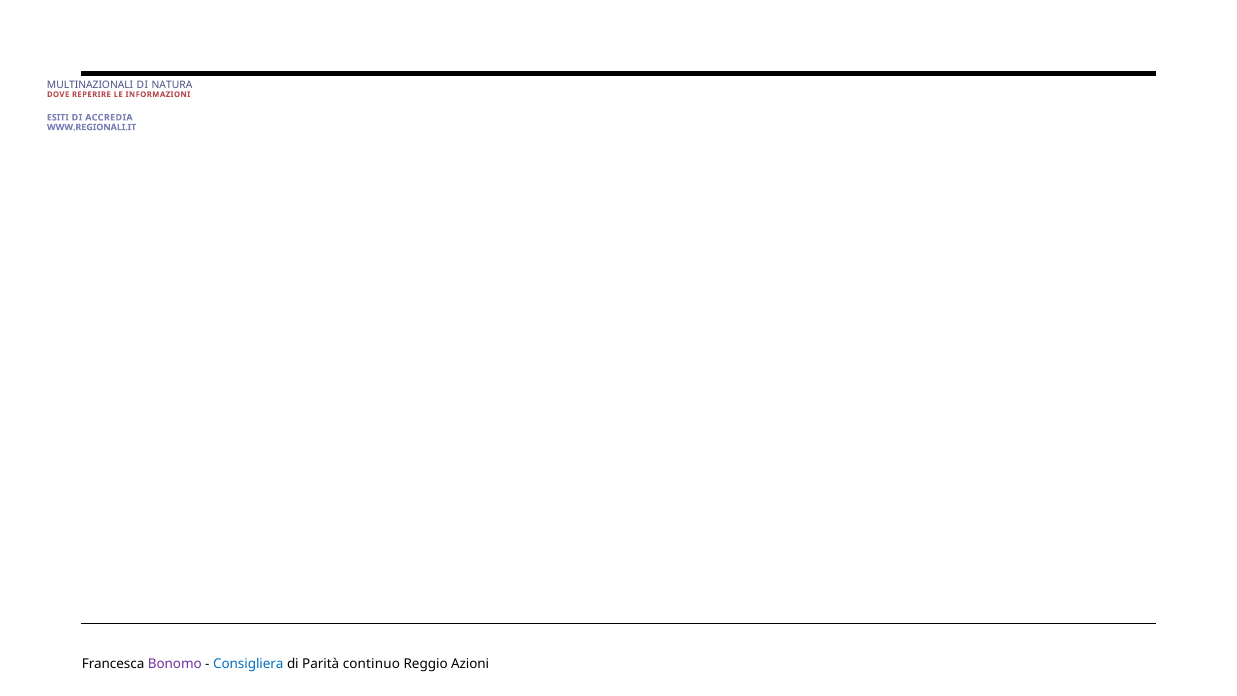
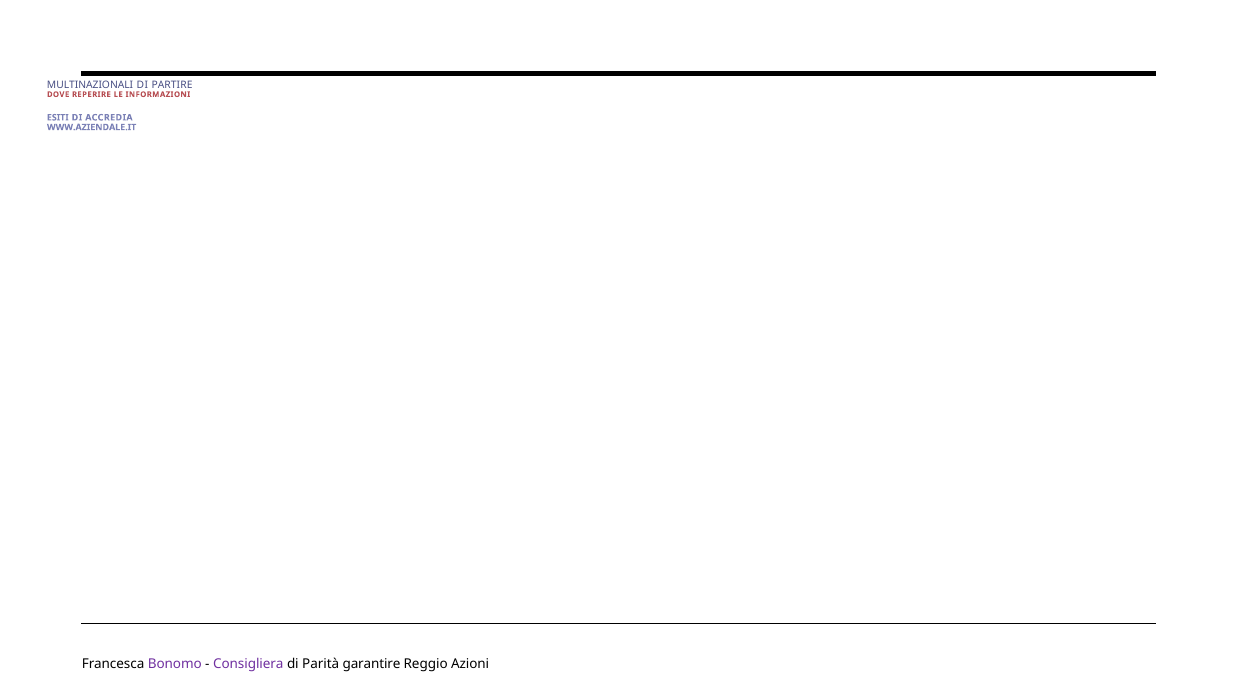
NATURA: NATURA -> PARTIRE (172, 85)
WWW.REGIONALI.IT: WWW.REGIONALI.IT -> WWW.AZIENDALE.IT (92, 127)
Consigliera colour: blue -> purple (248, 664)
continuo: continuo -> garantire (372, 664)
